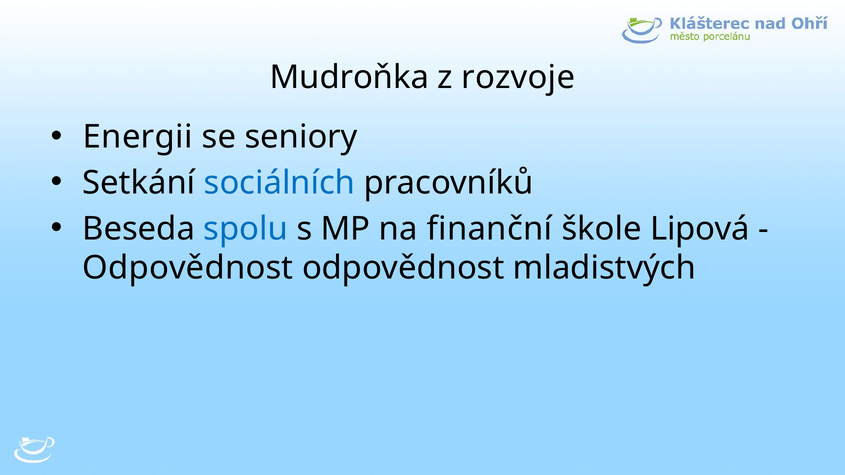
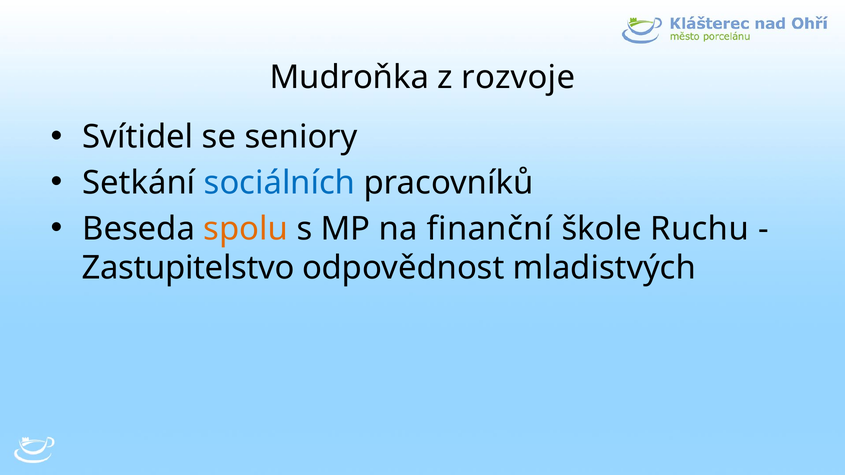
Energii: Energii -> Svítidel (138, 137)
spolu colour: blue -> orange (246, 229)
Lipová: Lipová -> Ruchu (700, 229)
Odpovědnost: Odpovědnost -> Zastupitelstvo (188, 268)
